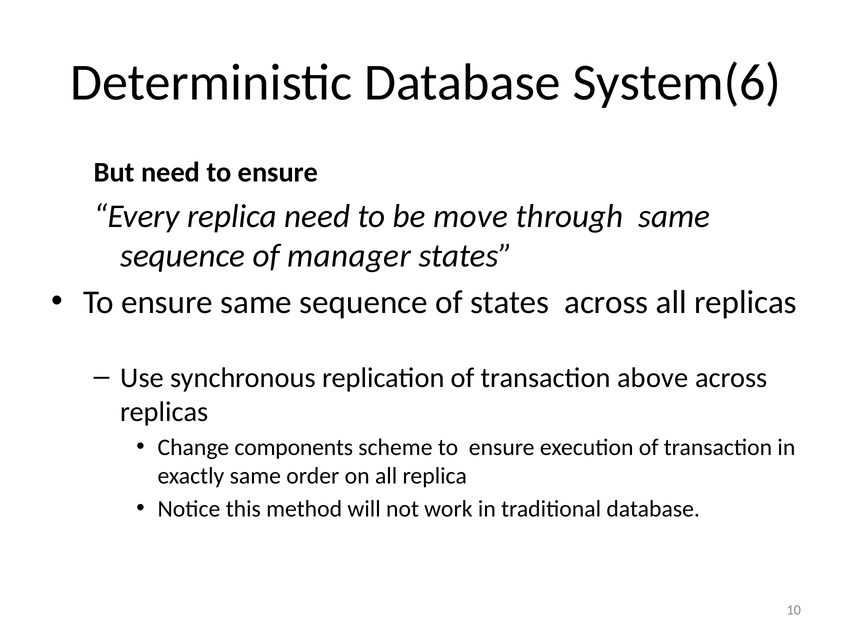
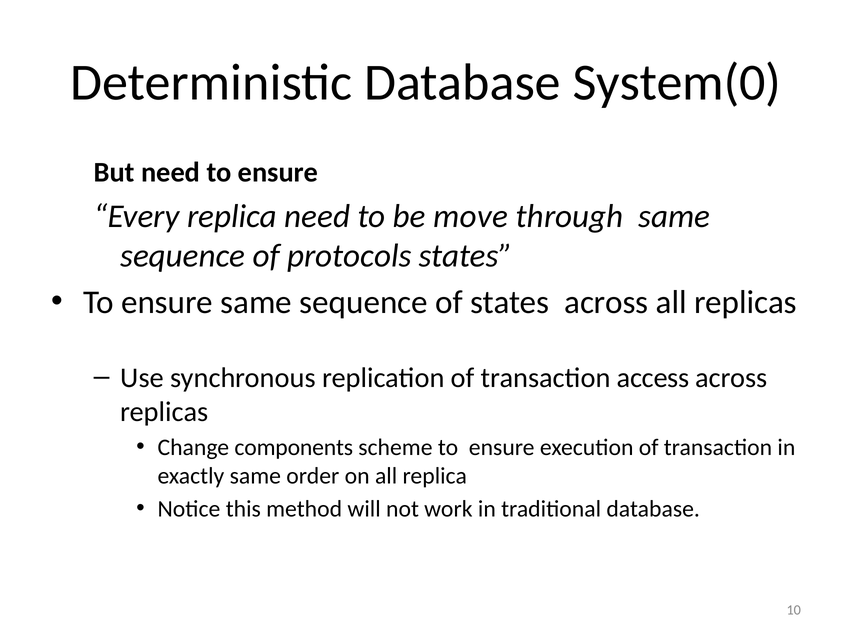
System(6: System(6 -> System(0 (677, 82)
manager: manager -> protocols (349, 256)
above: above -> access (653, 378)
